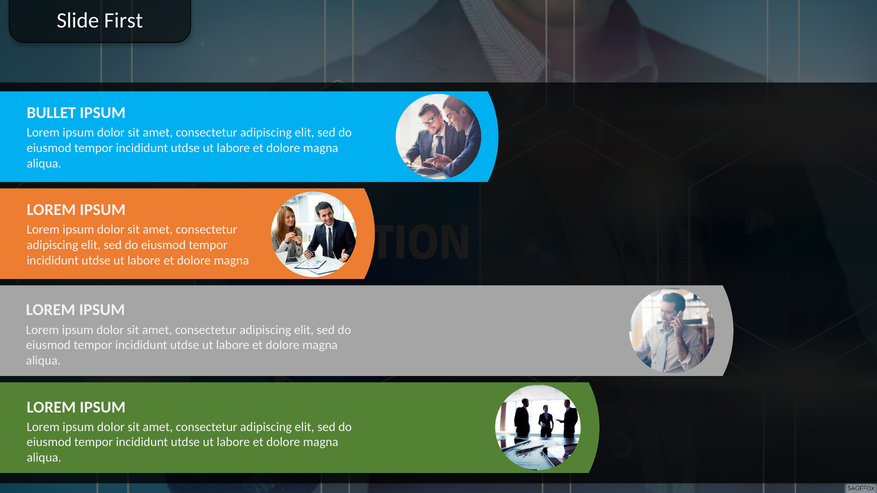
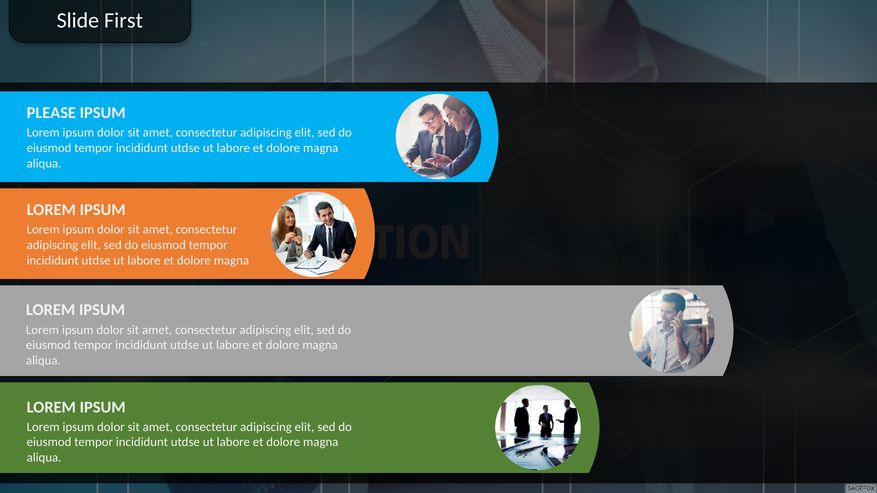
BULLET: BULLET -> PLEASE (51, 113)
